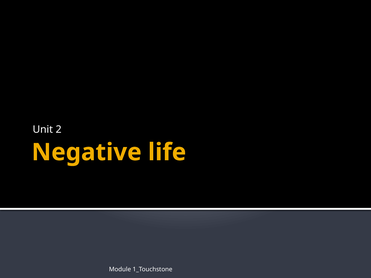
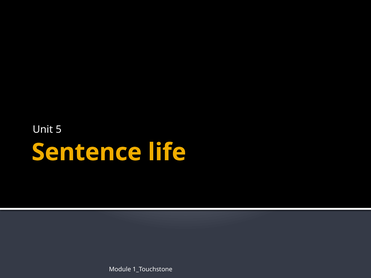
2: 2 -> 5 (59, 130)
Negative: Negative -> Sentence (87, 152)
